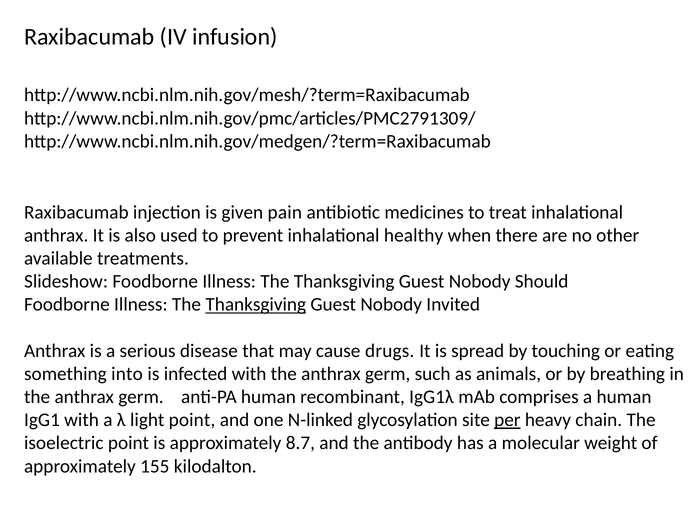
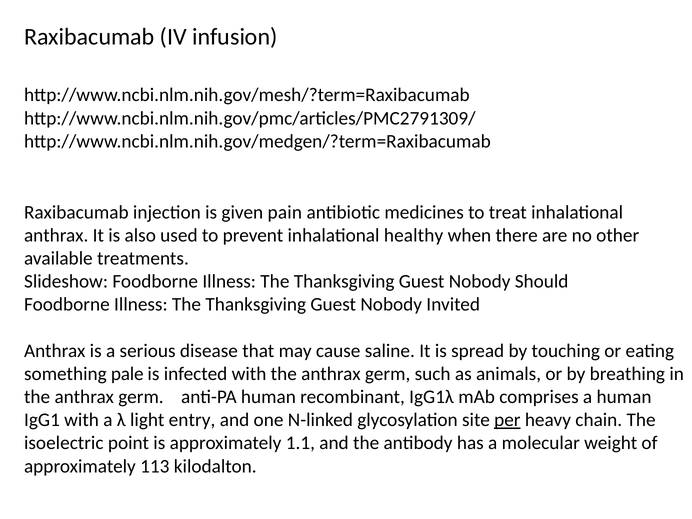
Thanksgiving underline: present -> none (256, 305)
drugs: drugs -> saline (390, 351)
into: into -> pale (127, 374)
light point: point -> entry (192, 420)
8.7: 8.7 -> 1.1 (300, 443)
155: 155 -> 113 (155, 466)
